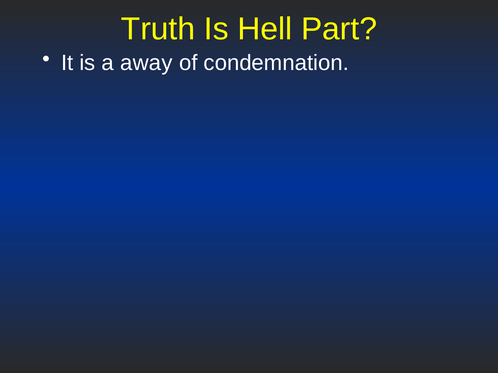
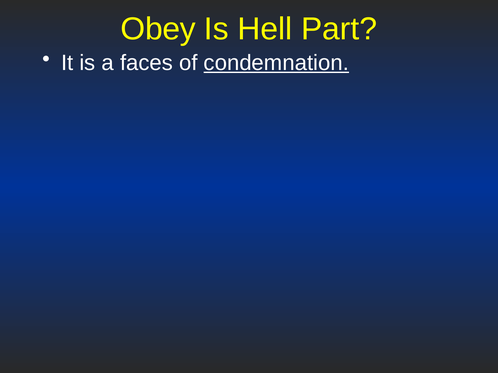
Truth: Truth -> Obey (158, 29)
away: away -> faces (146, 63)
condemnation underline: none -> present (276, 63)
